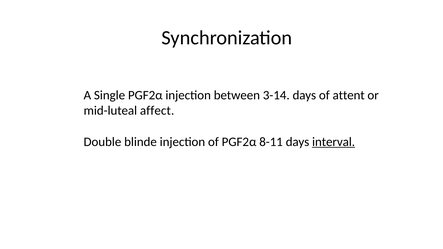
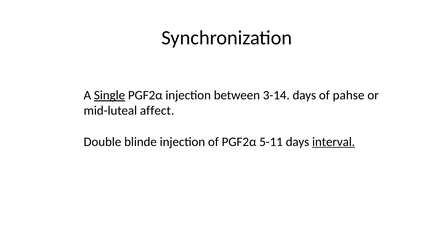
Single underline: none -> present (110, 95)
attent: attent -> pahse (349, 95)
8-11: 8-11 -> 5-11 (271, 142)
